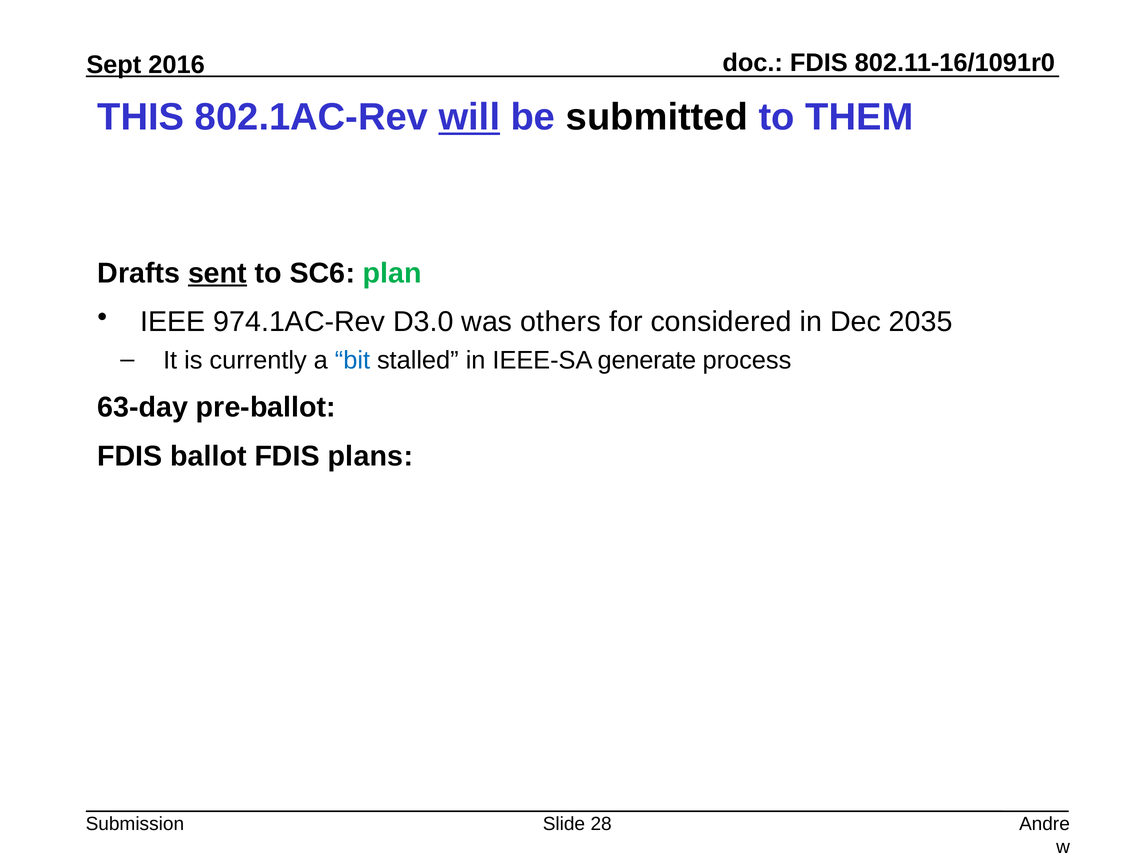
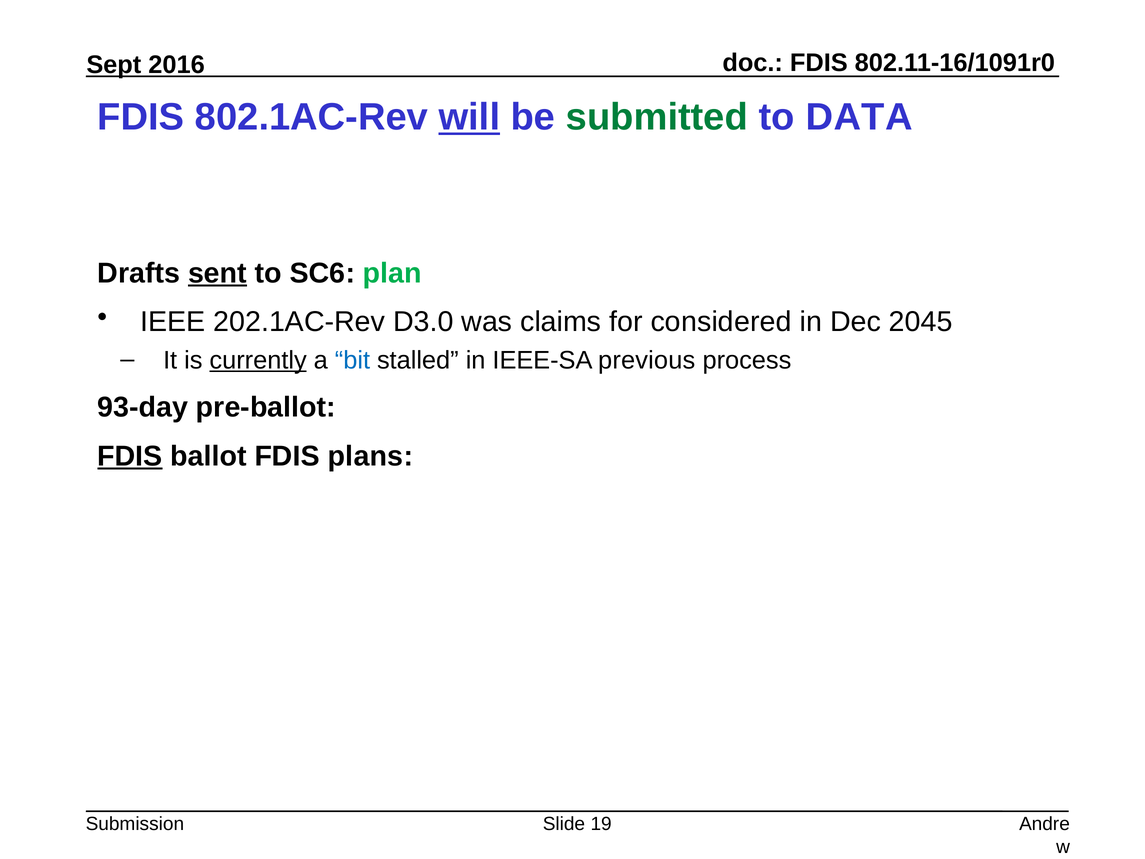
THIS: THIS -> FDIS (141, 117)
submitted colour: black -> green (657, 117)
THEM: THEM -> DATA (859, 117)
974.1AC-Rev: 974.1AC-Rev -> 202.1AC-Rev (299, 322)
others: others -> claims (561, 322)
2035: 2035 -> 2045 (921, 322)
currently underline: none -> present (258, 360)
generate: generate -> previous (647, 360)
63-day: 63-day -> 93-day (143, 407)
FDIS underline: none -> present (130, 456)
28: 28 -> 19 (601, 824)
